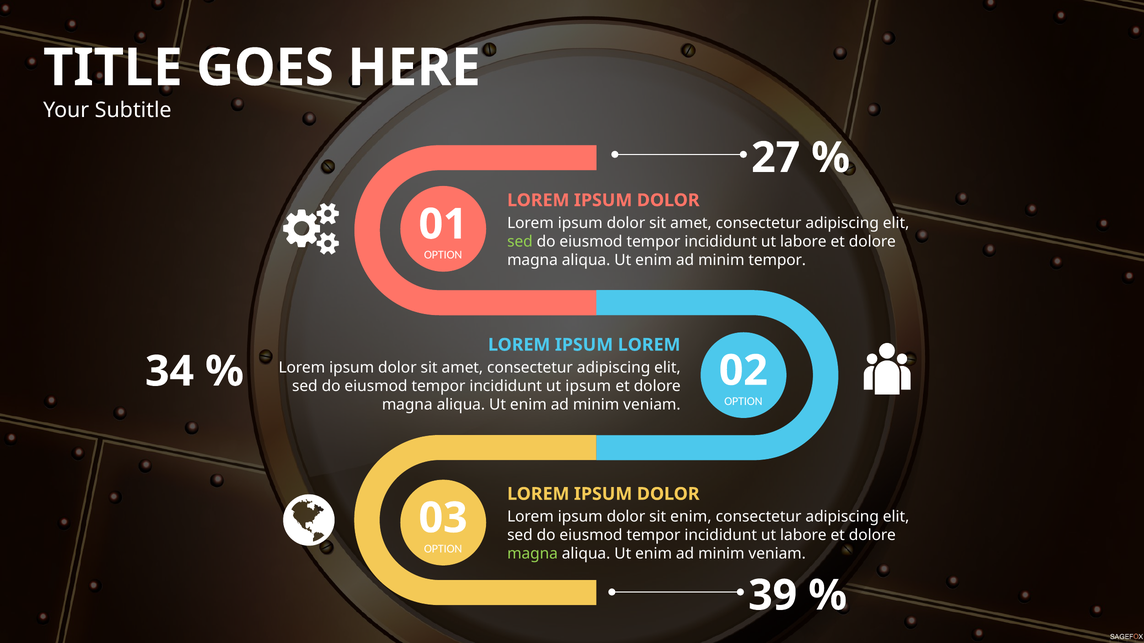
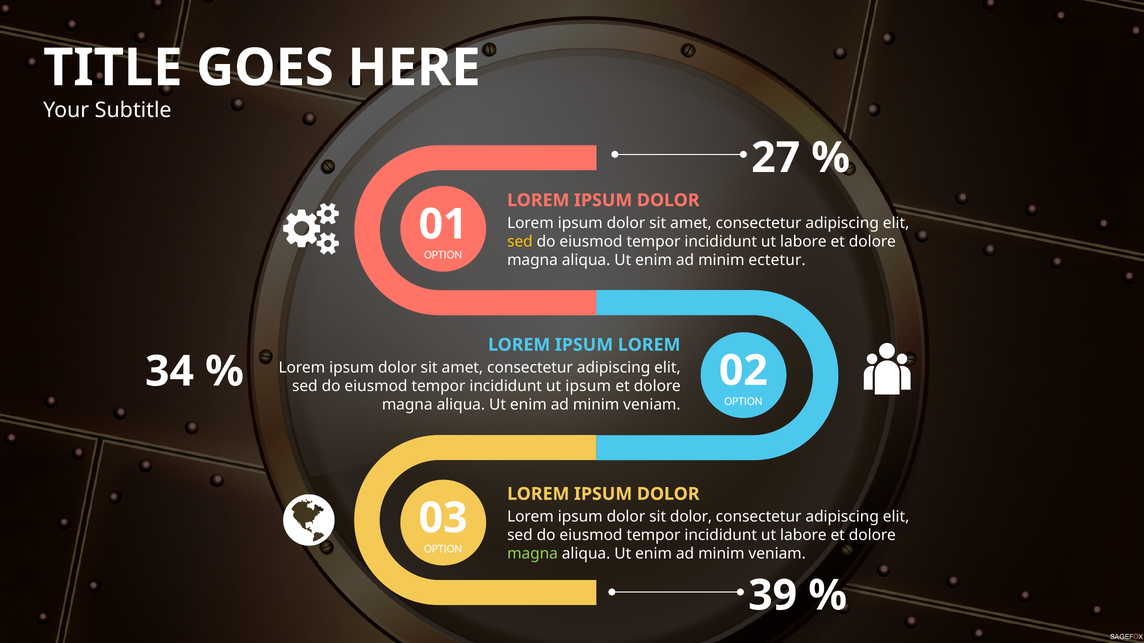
sed colour: light green -> yellow (520, 242)
minim tempor: tempor -> ectetur (777, 260)
sit enim: enim -> dolor (691, 517)
